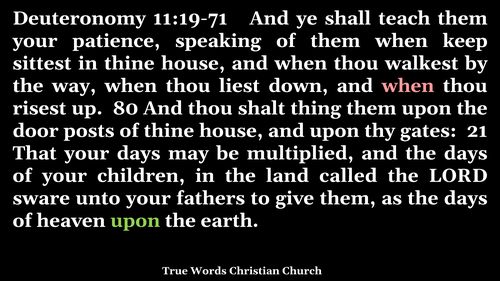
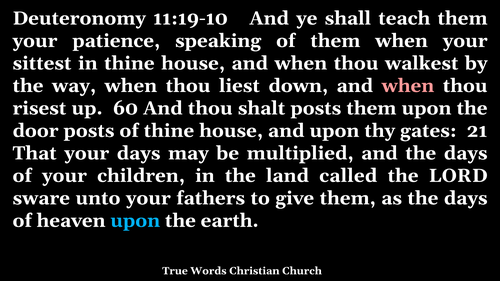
11:19-71: 11:19-71 -> 11:19-10 (190, 18)
when keep: keep -> your (465, 41)
80: 80 -> 60 (126, 108)
shalt thing: thing -> posts (316, 108)
upon colour: light green -> light blue (135, 221)
